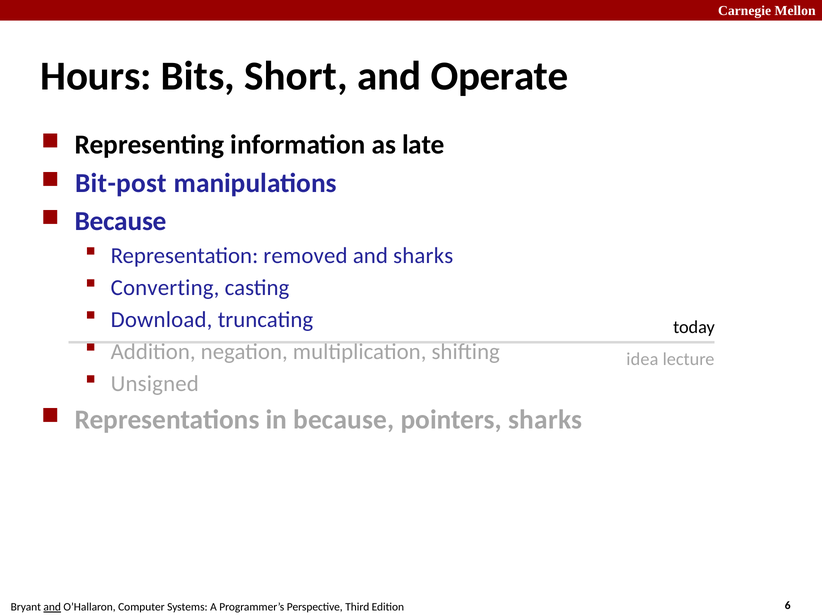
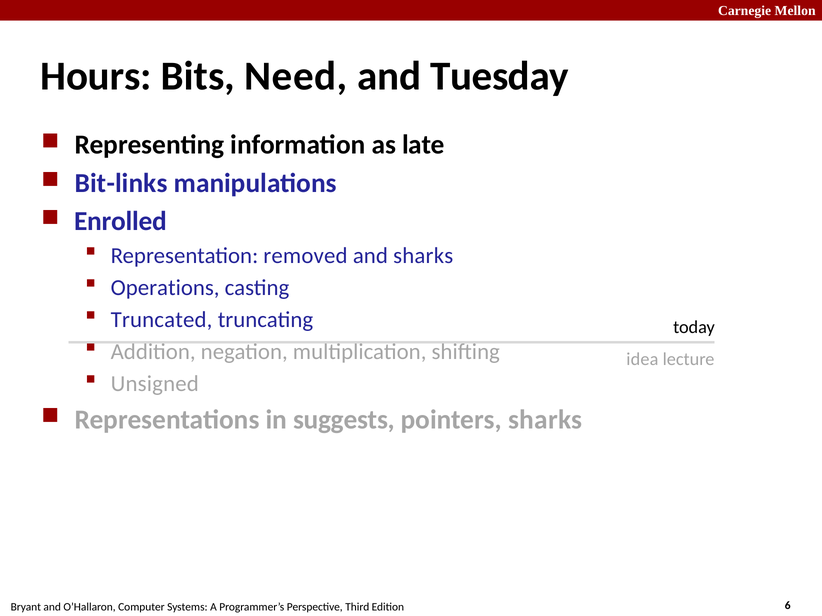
Short: Short -> Need (296, 76)
Operate: Operate -> Tuesday (500, 76)
Bit-post: Bit-post -> Bit-links (121, 183)
Because: Because -> Enrolled (121, 222)
Converting: Converting -> Operations (165, 288)
Download: Download -> Truncated (162, 320)
in because: because -> suggests (344, 420)
and underline: present -> none (52, 608)
